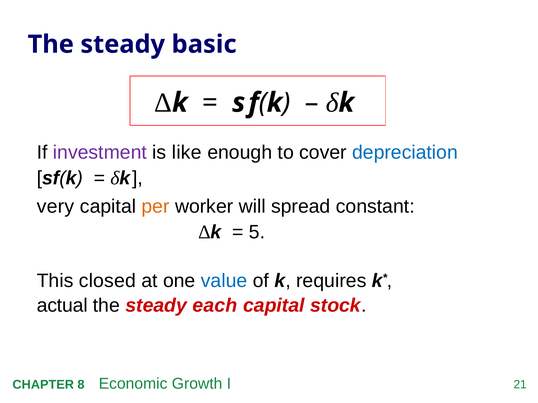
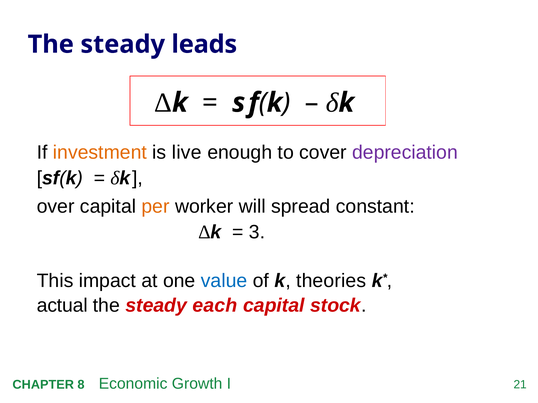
basic: basic -> leads (204, 44)
investment colour: purple -> orange (100, 153)
like: like -> live (187, 153)
depreciation colour: blue -> purple (405, 153)
very: very -> over (56, 207)
5: 5 -> 3 (257, 232)
closed: closed -> impact (107, 281)
requires: requires -> theories (331, 281)
